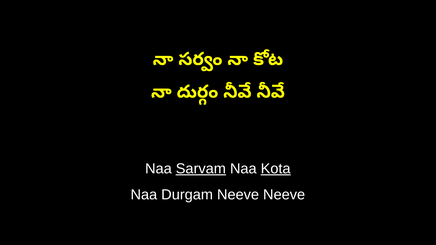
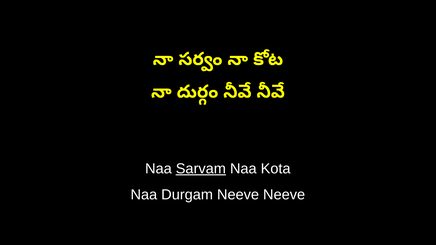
Kota underline: present -> none (276, 169)
